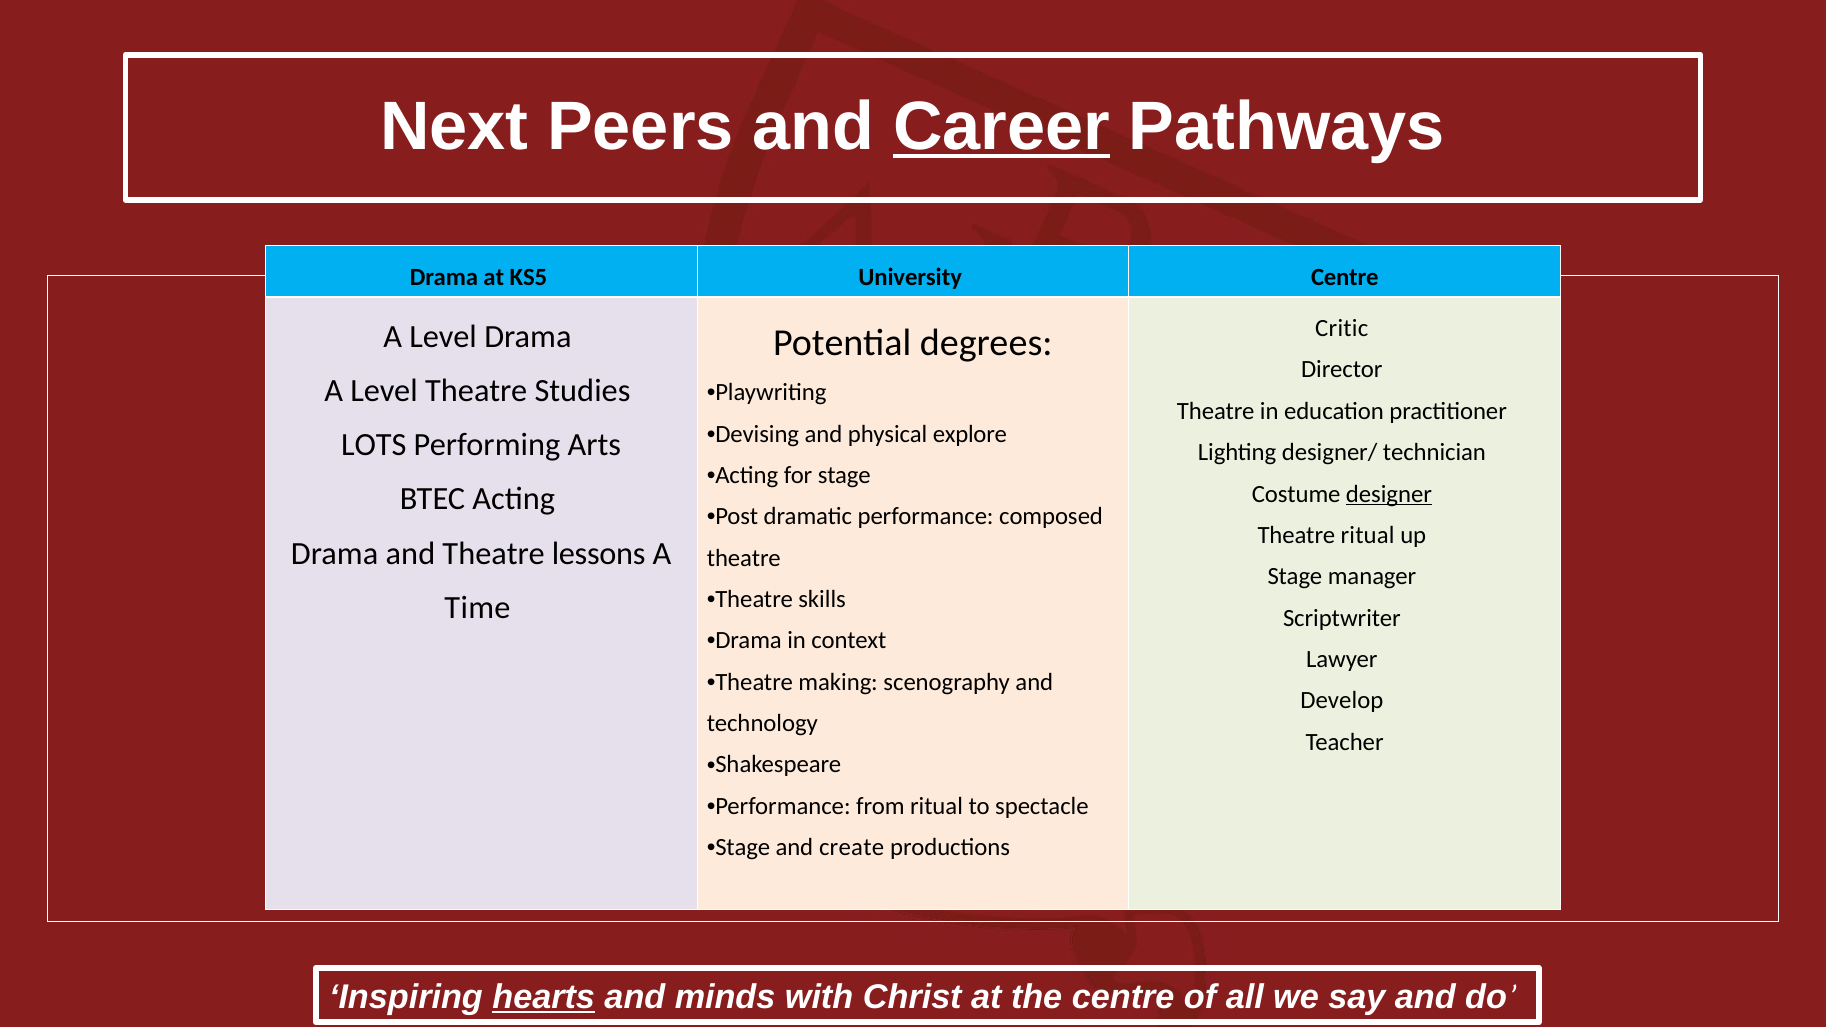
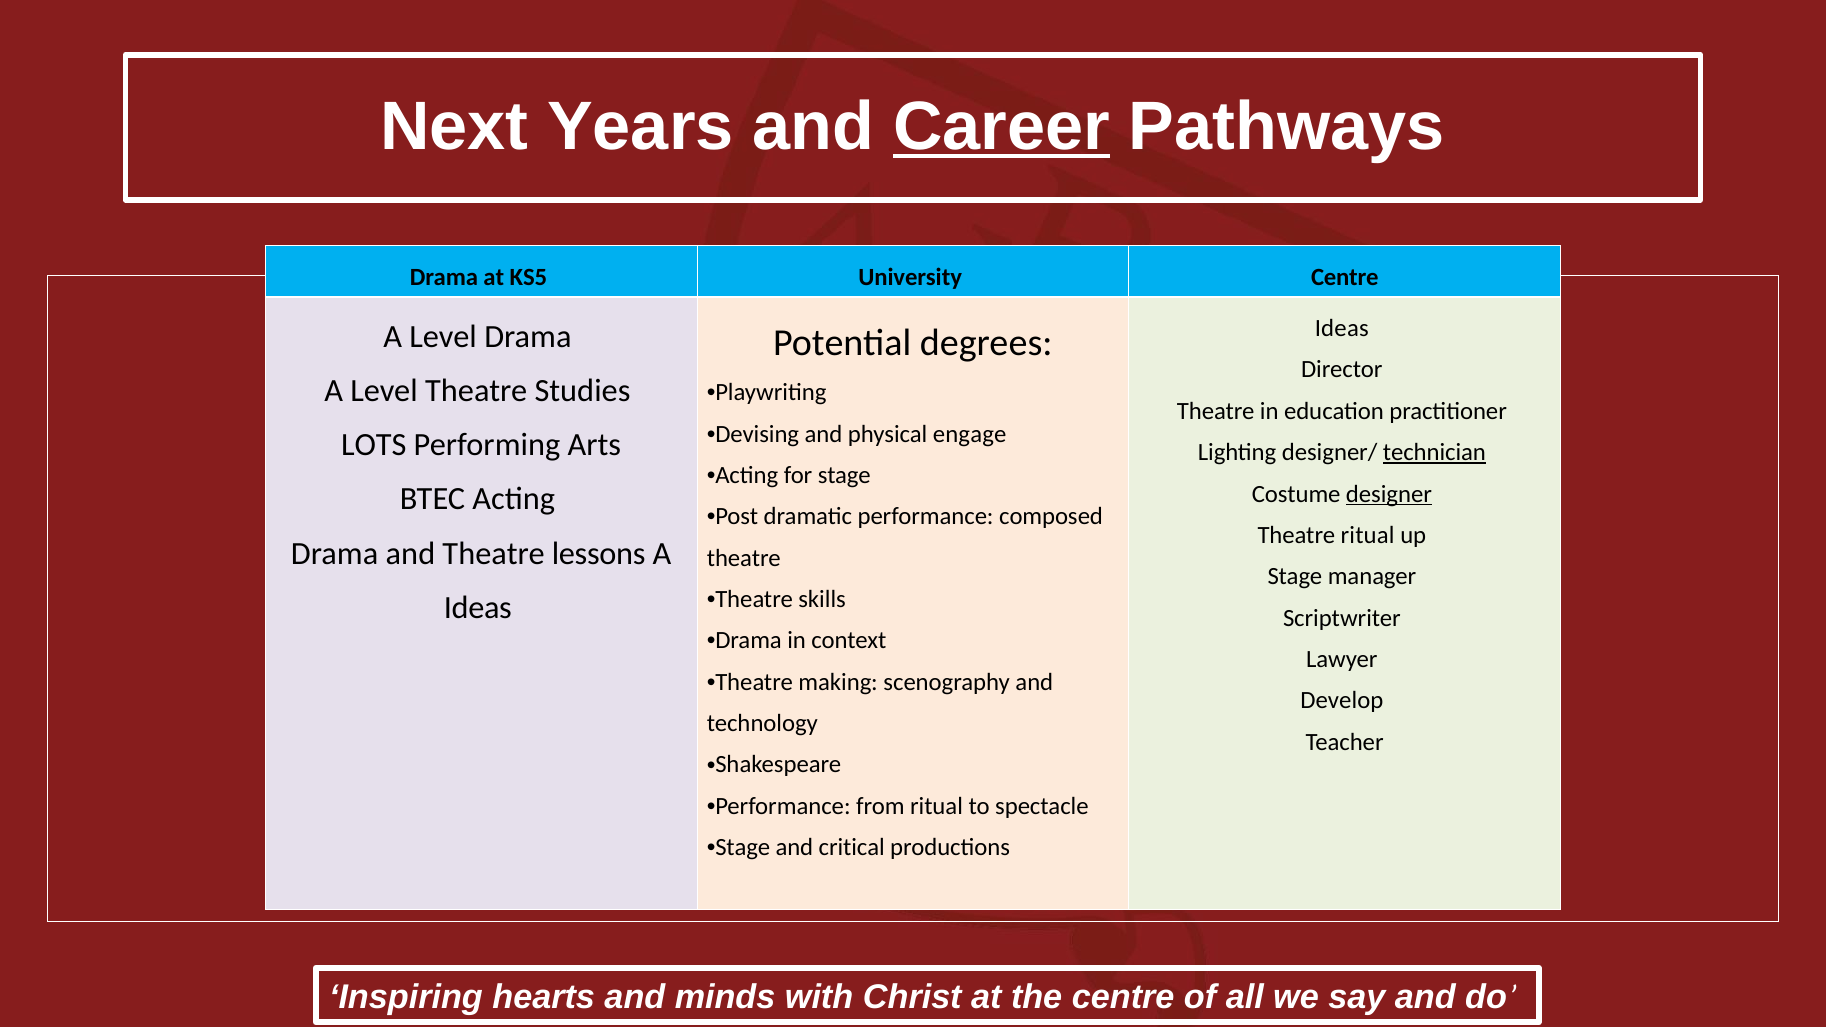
Peers: Peers -> Years (641, 127)
Critic: Critic -> Ideas (1342, 328)
explore: explore -> engage (970, 434)
technician underline: none -> present (1434, 453)
Time: Time -> Ideas (478, 608)
create: create -> critical (852, 848)
hearts underline: present -> none (544, 998)
